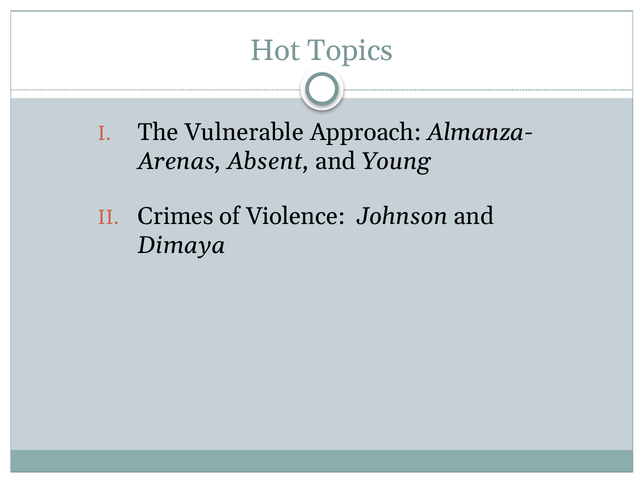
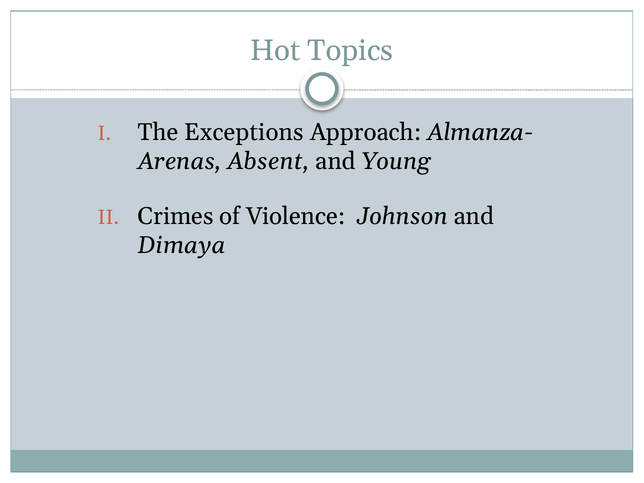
Vulnerable: Vulnerable -> Exceptions (244, 132)
